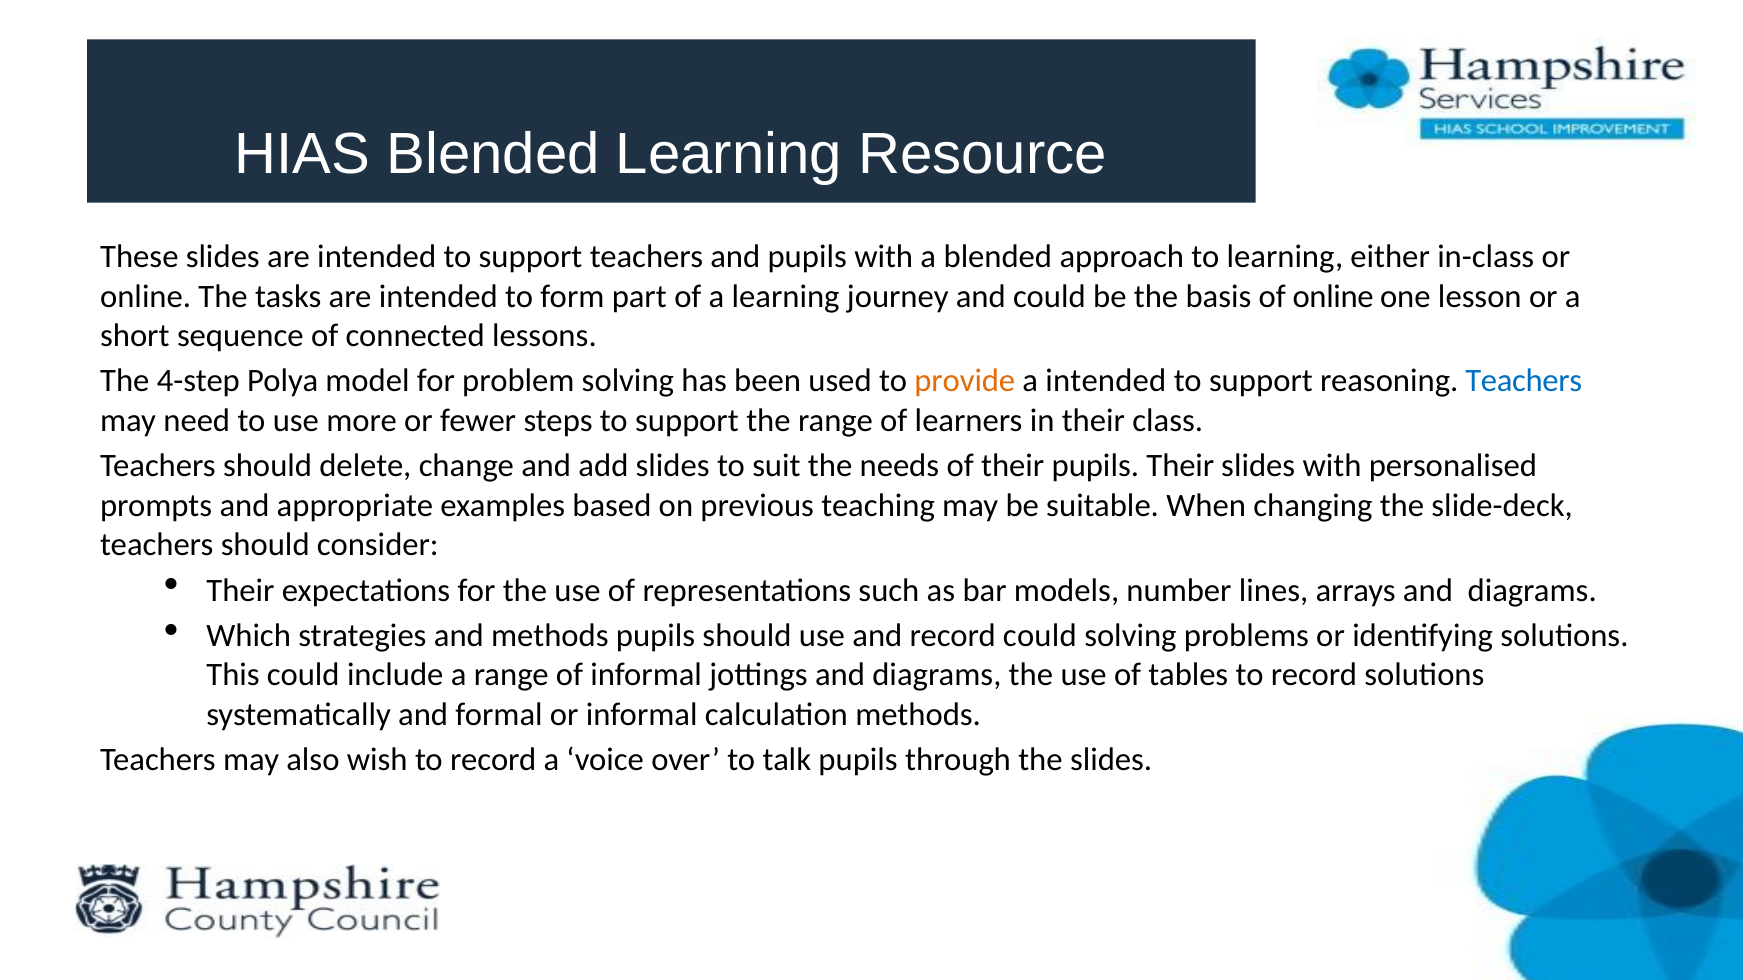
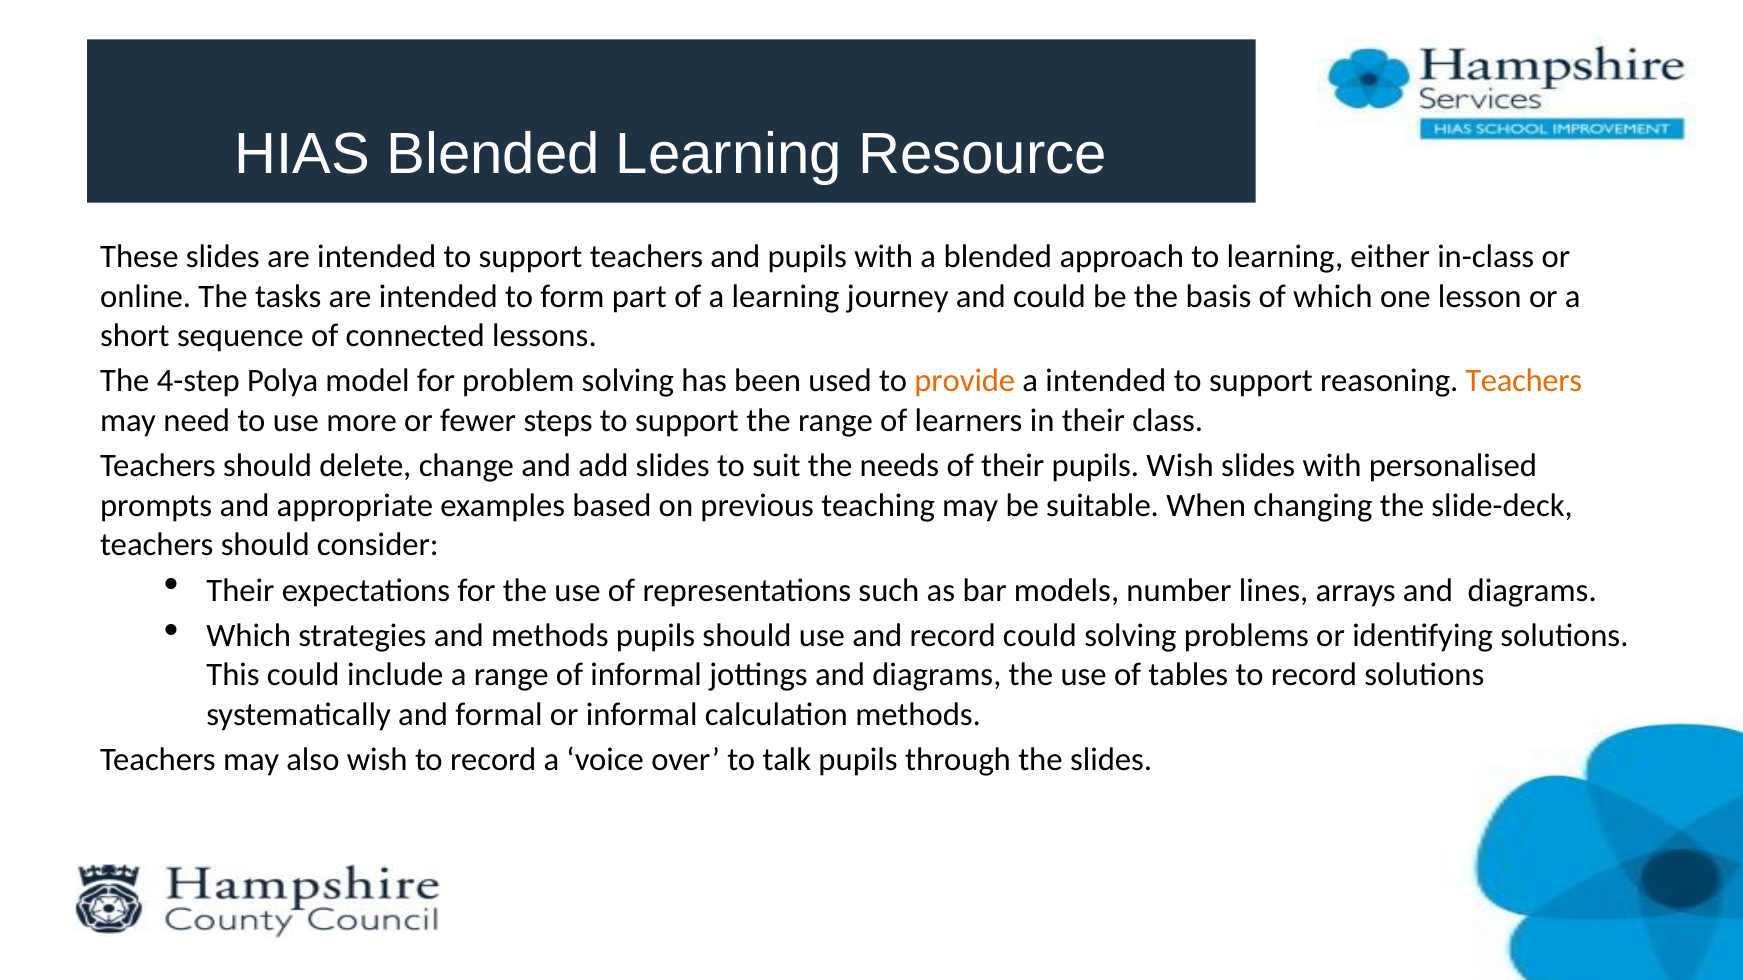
of online: online -> which (1333, 296)
Teachers colour: blue -> orange (1524, 381)
pupils Their: Their -> Wish (1180, 466)
